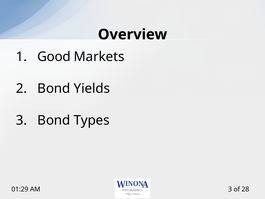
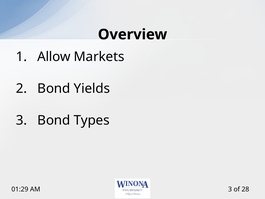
Good: Good -> Allow (54, 57)
